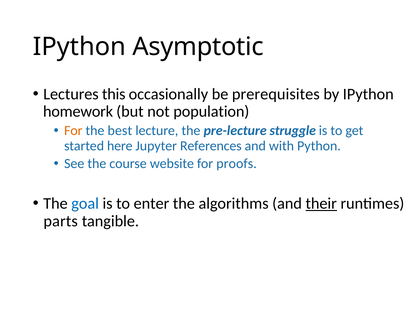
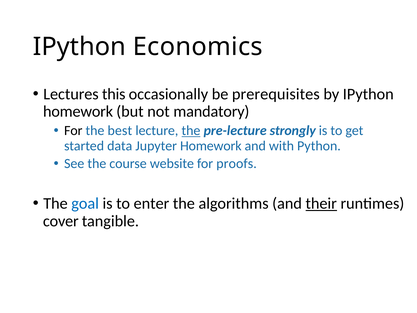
Asymptotic: Asymptotic -> Economics (198, 47)
population: population -> mandatory (211, 111)
For colour: orange -> black (73, 131)
the underline: none -> present (191, 131)
struggle: struggle -> strongly (293, 131)
here: here -> data (120, 146)
Jupyter References: References -> Homework (211, 146)
parts: parts -> cover (61, 221)
